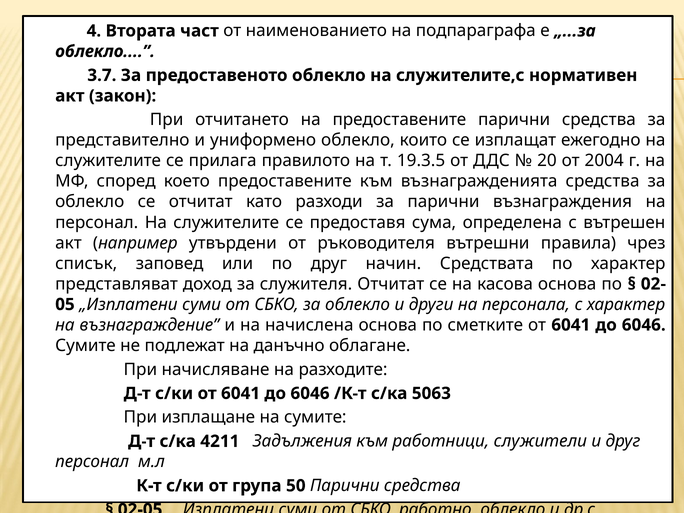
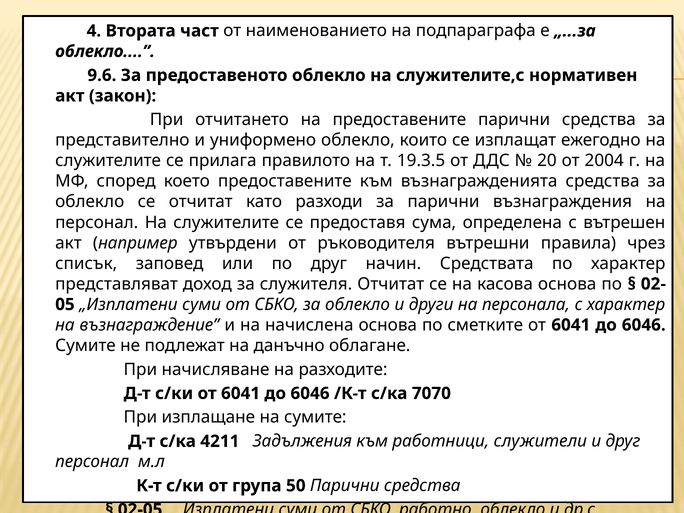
3.7: 3.7 -> 9.6 (102, 75)
5063: 5063 -> 7070 (431, 393)
